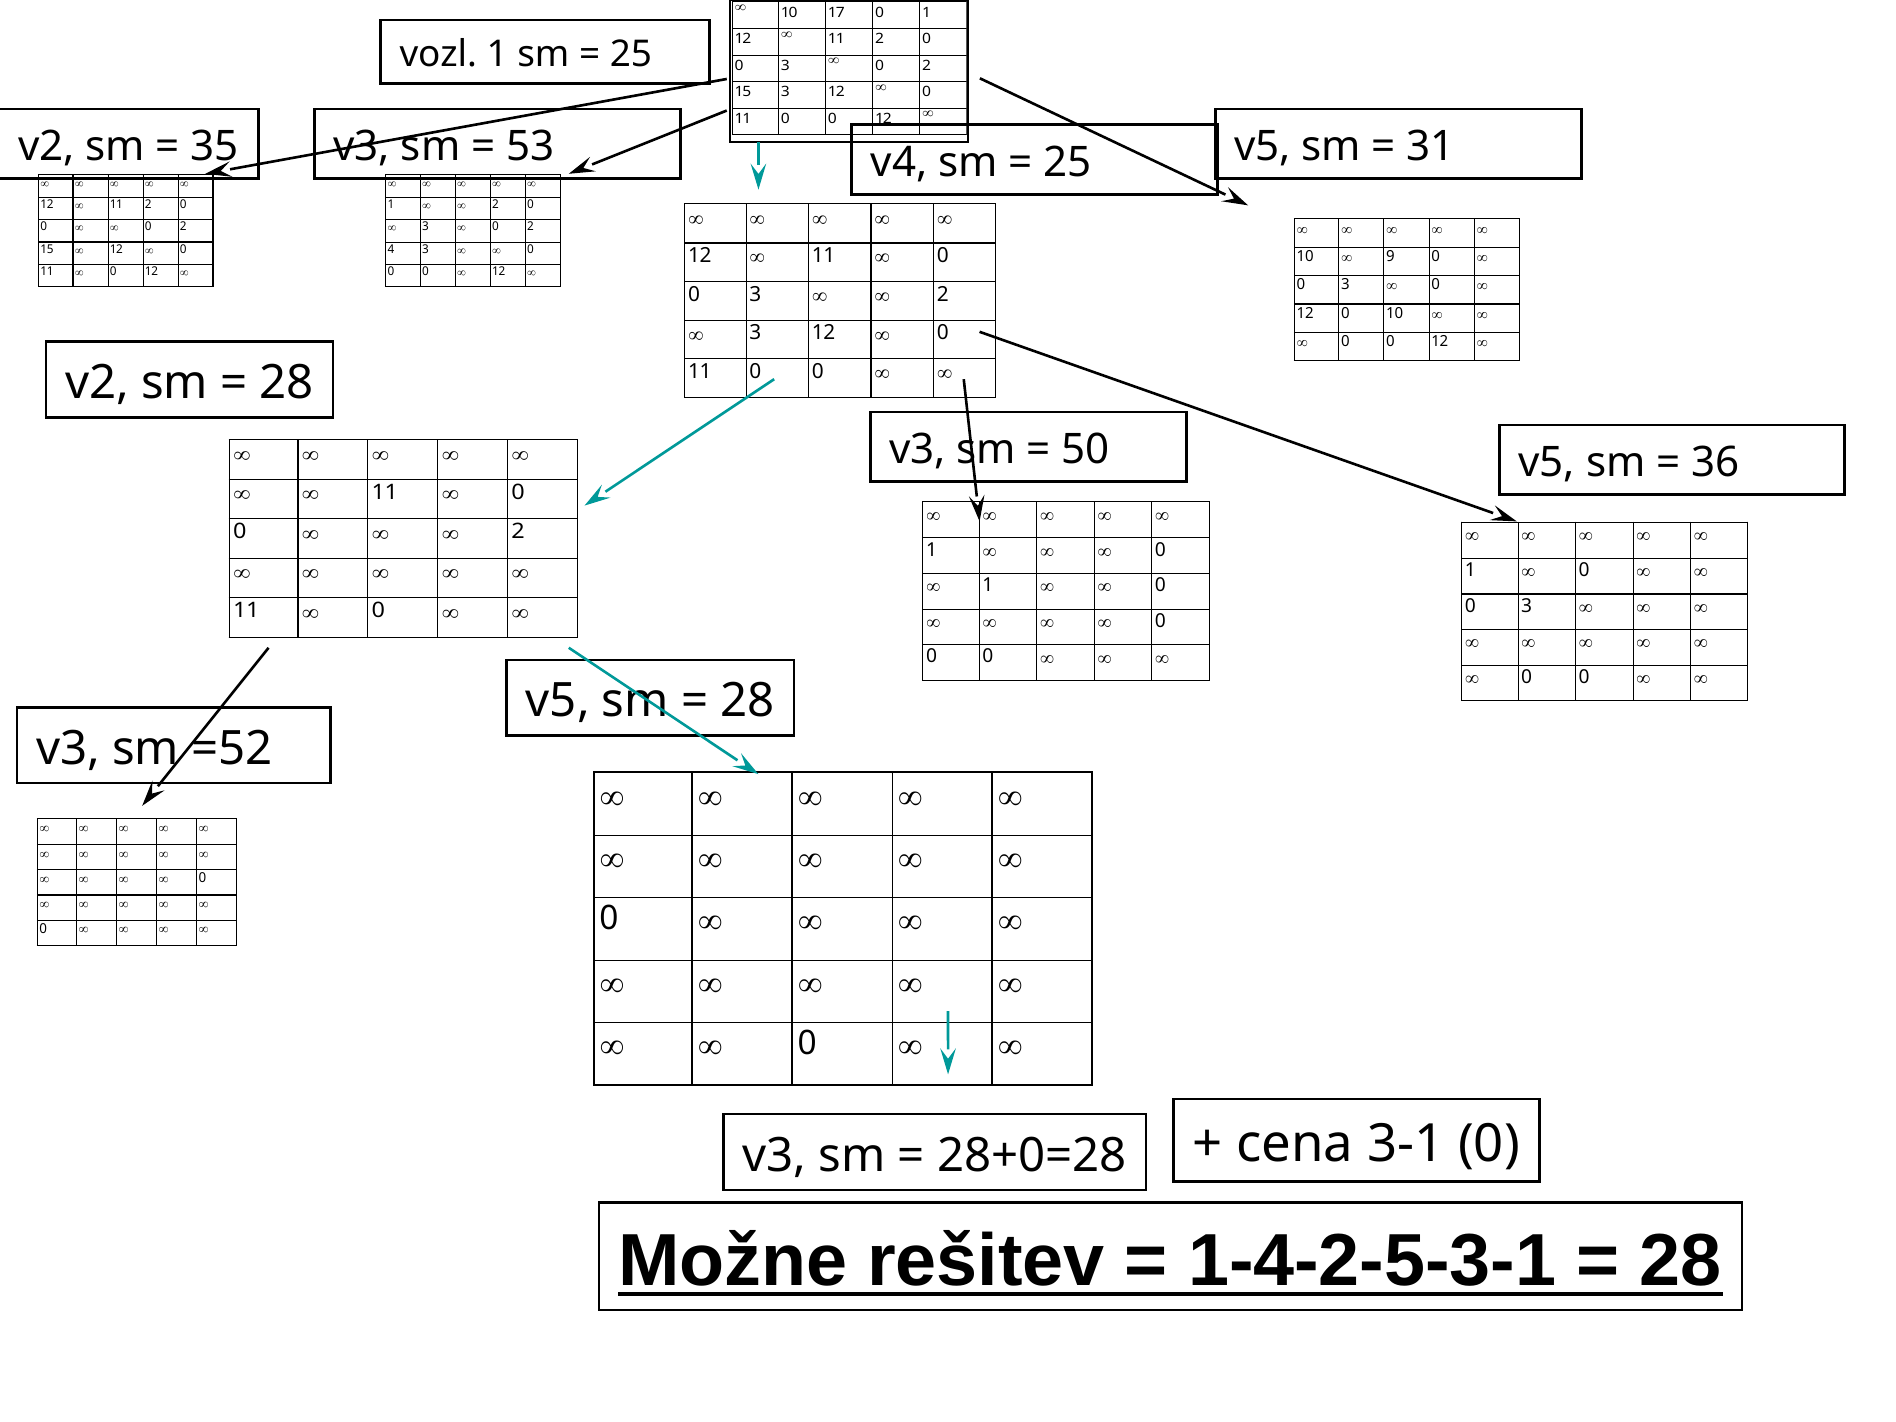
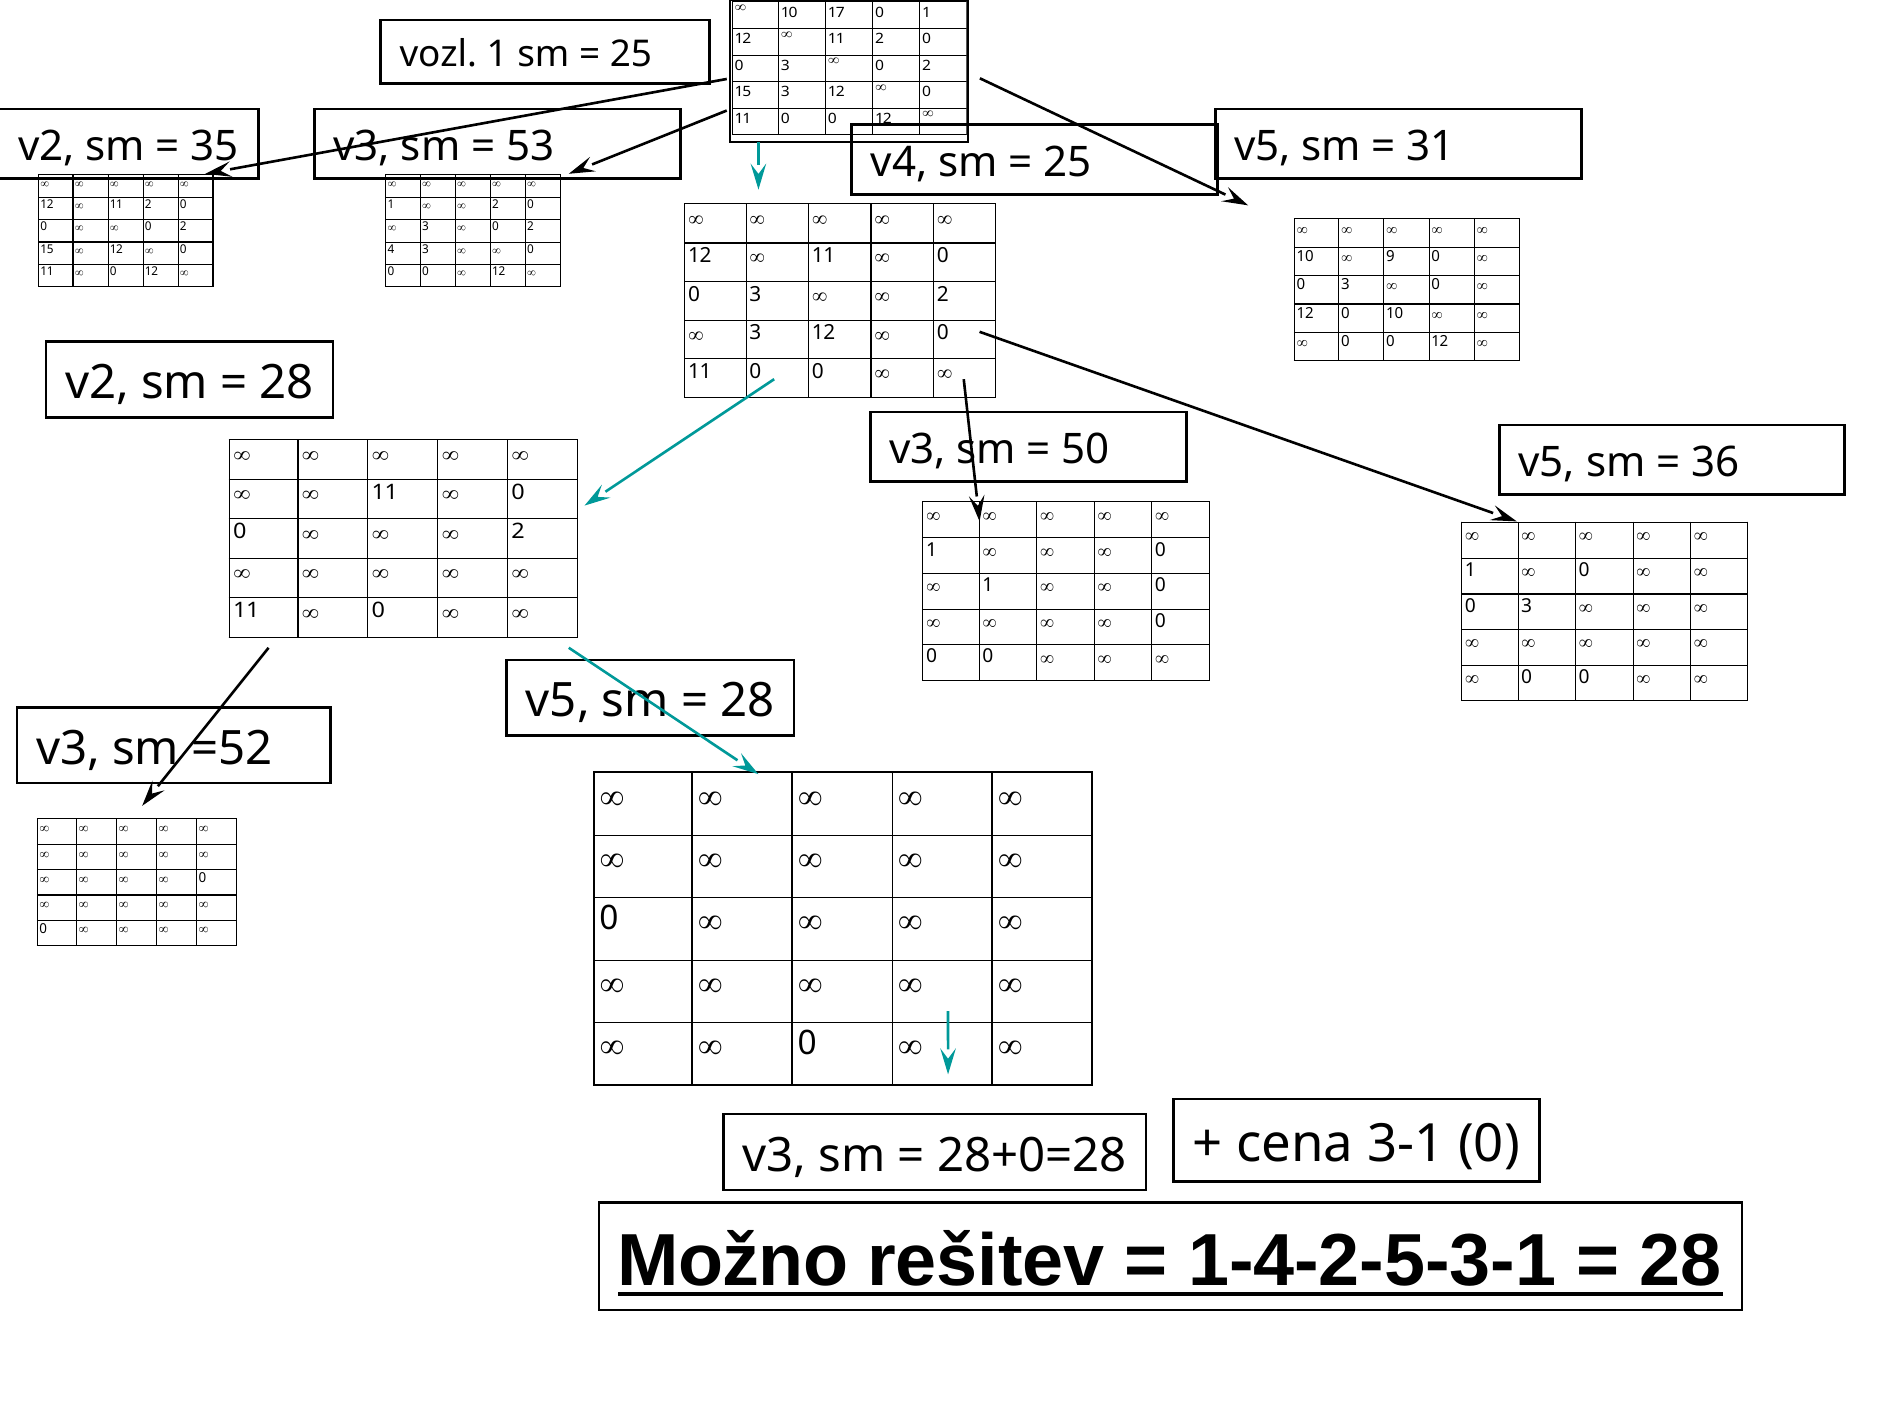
Možne: Možne -> Možno (733, 1261)
